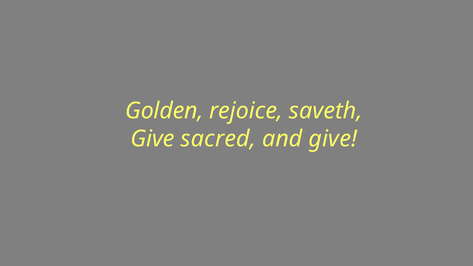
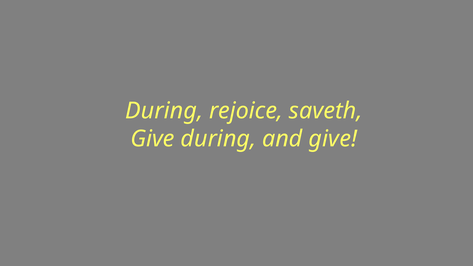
Golden: Golden -> During (164, 111)
Give sacred: sacred -> during (218, 139)
